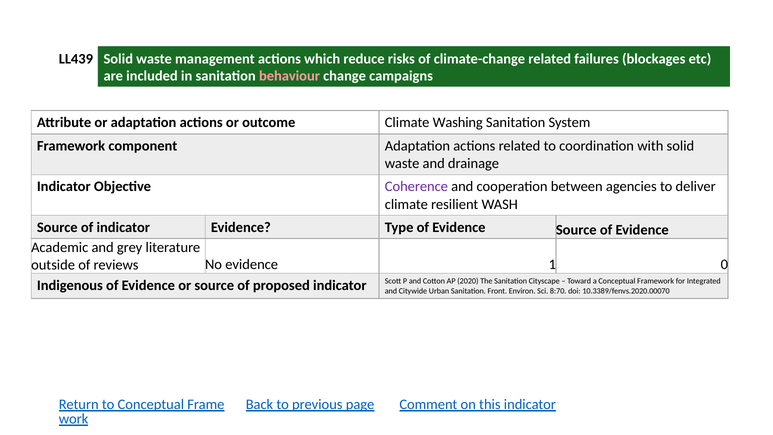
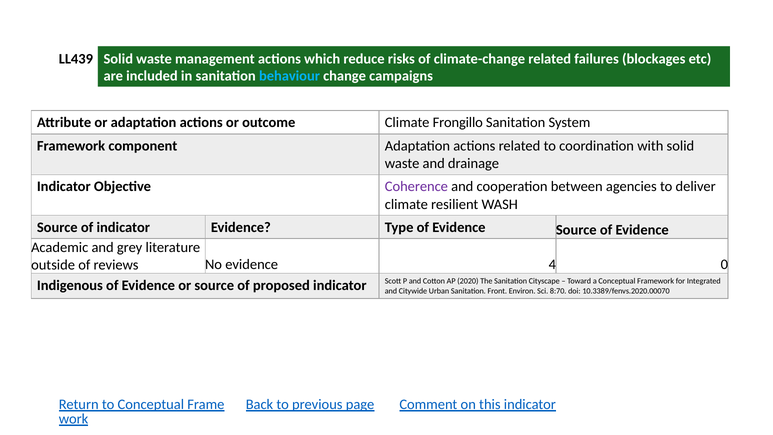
behaviour colour: pink -> light blue (289, 76)
Washing: Washing -> Frongillo (458, 122)
1: 1 -> 4 (552, 265)
